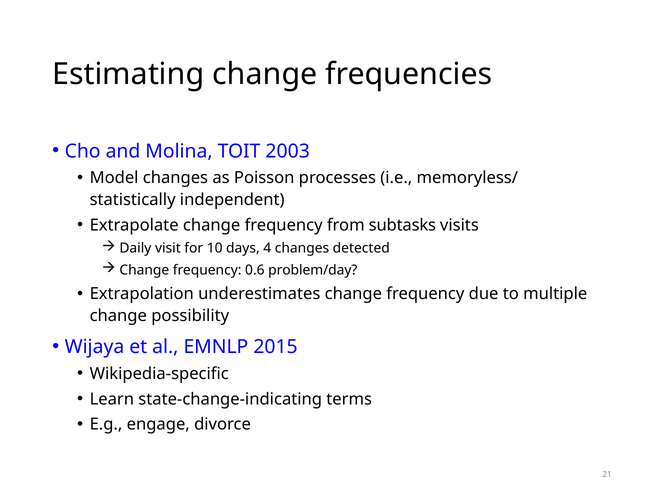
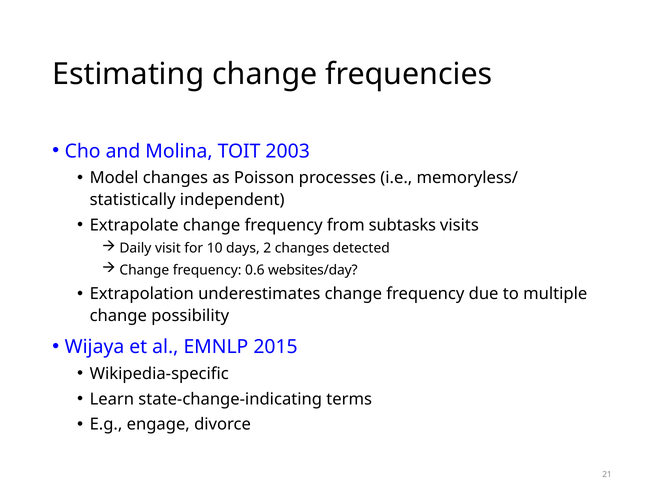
4: 4 -> 2 (267, 248)
problem/day: problem/day -> websites/day (313, 270)
